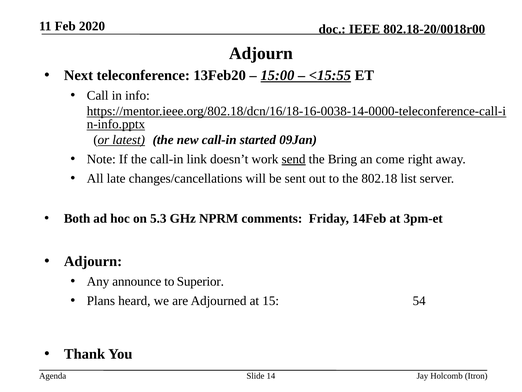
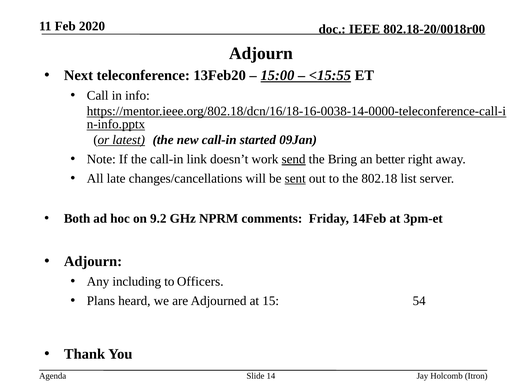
come: come -> better (390, 159)
sent underline: none -> present (295, 178)
5.3: 5.3 -> 9.2 (158, 218)
announce: announce -> including (137, 281)
Superior: Superior -> Officers (200, 281)
